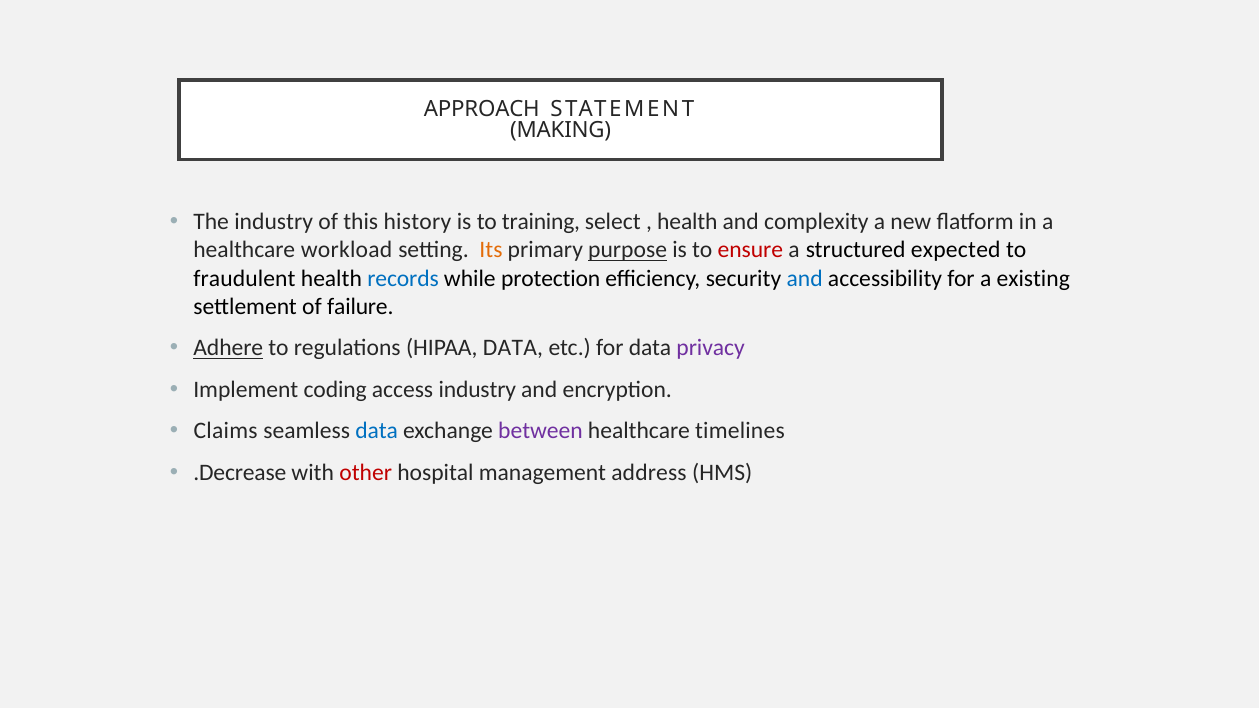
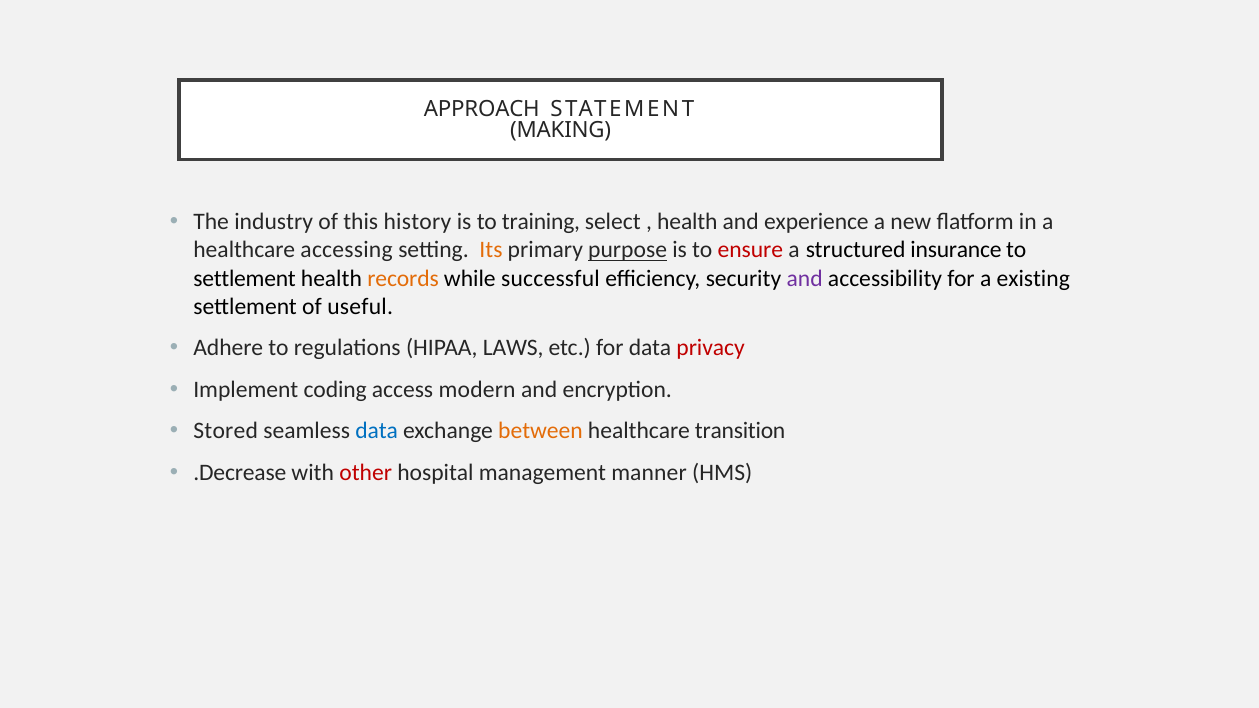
complexity: complexity -> experience (816, 222)
workload: workload -> accessing (347, 250)
expected: expected -> insurance (956, 250)
fraudulent: fraudulent -> settlement (245, 278)
records colour: blue -> orange (403, 278)
protection: protection -> successful (550, 278)
and colour: blue -> purple (805, 278)
failure: failure -> useful (360, 307)
Adhere underline: present -> none (228, 348)
HIPAA DATA: DATA -> LAWS (513, 348)
privacy colour: purple -> red (711, 348)
access industry: industry -> modern (477, 390)
Claims: Claims -> Stored (226, 431)
between colour: purple -> orange (540, 431)
timelines: timelines -> transition (740, 431)
address: address -> manner (649, 473)
